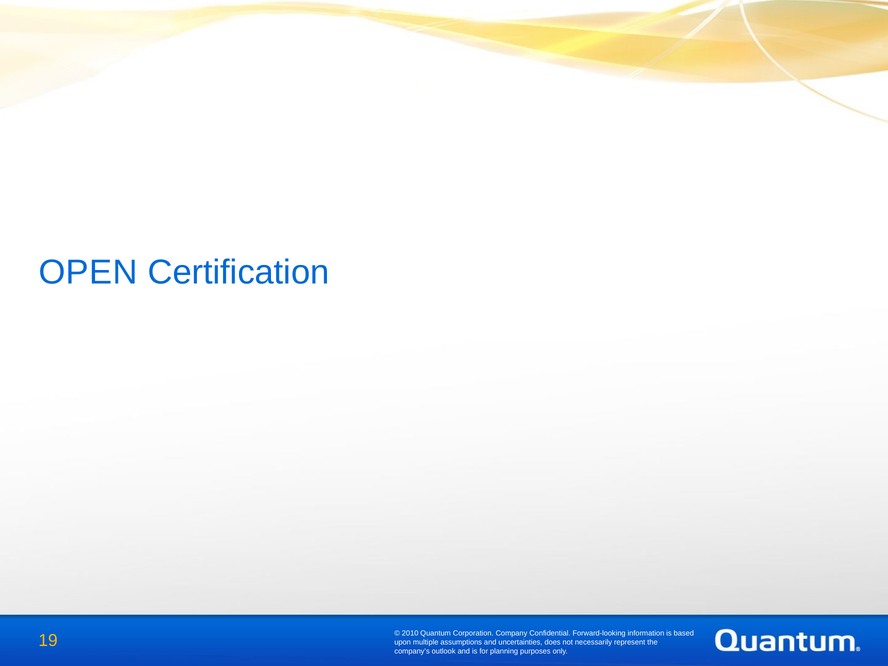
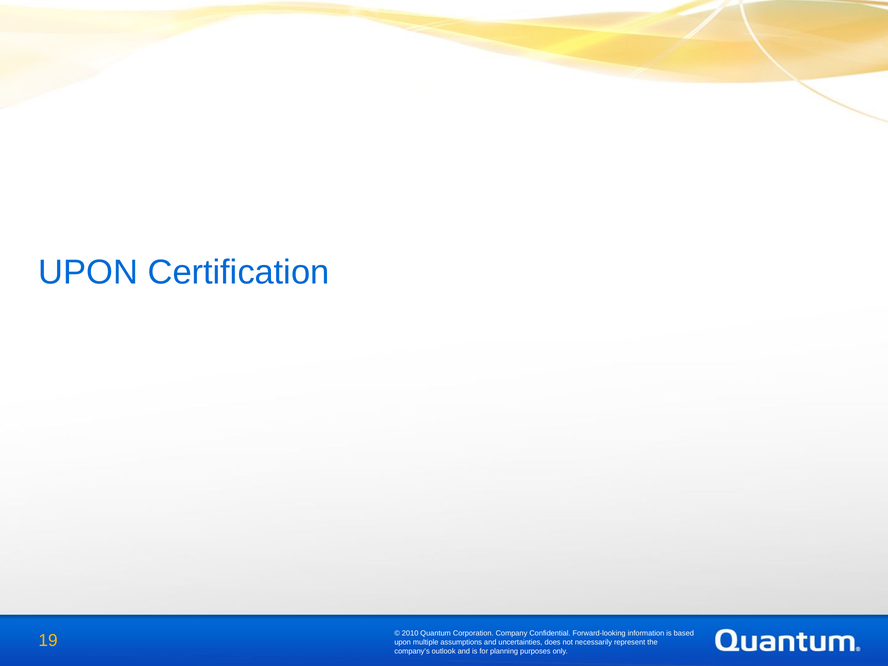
OPEN: OPEN -> UPON (88, 272)
